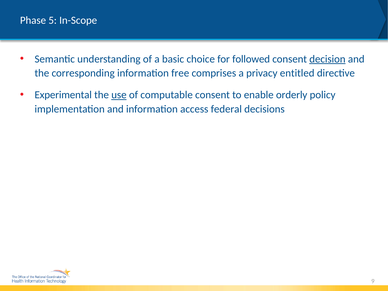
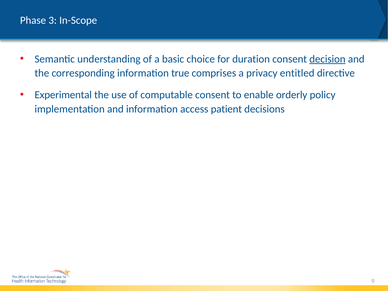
5: 5 -> 3 (53, 20)
followed: followed -> duration (251, 59)
free: free -> true (180, 73)
use underline: present -> none (119, 95)
federal: federal -> patient (226, 109)
